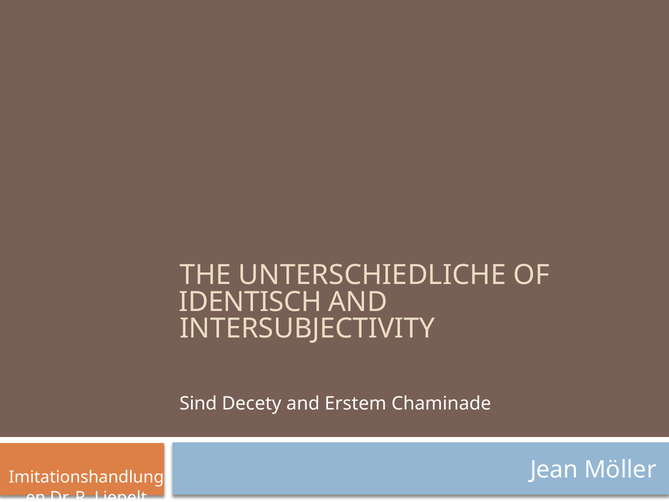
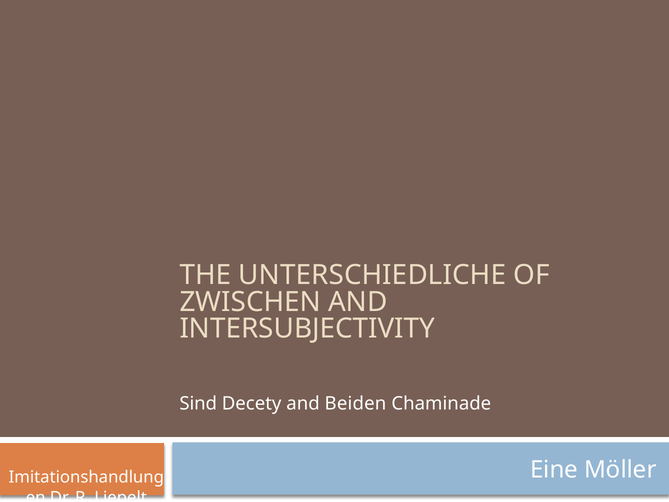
IDENTISCH: IDENTISCH -> ZWISCHEN (250, 302)
Erstem: Erstem -> Beiden (355, 404)
Jean: Jean -> Eine (554, 469)
